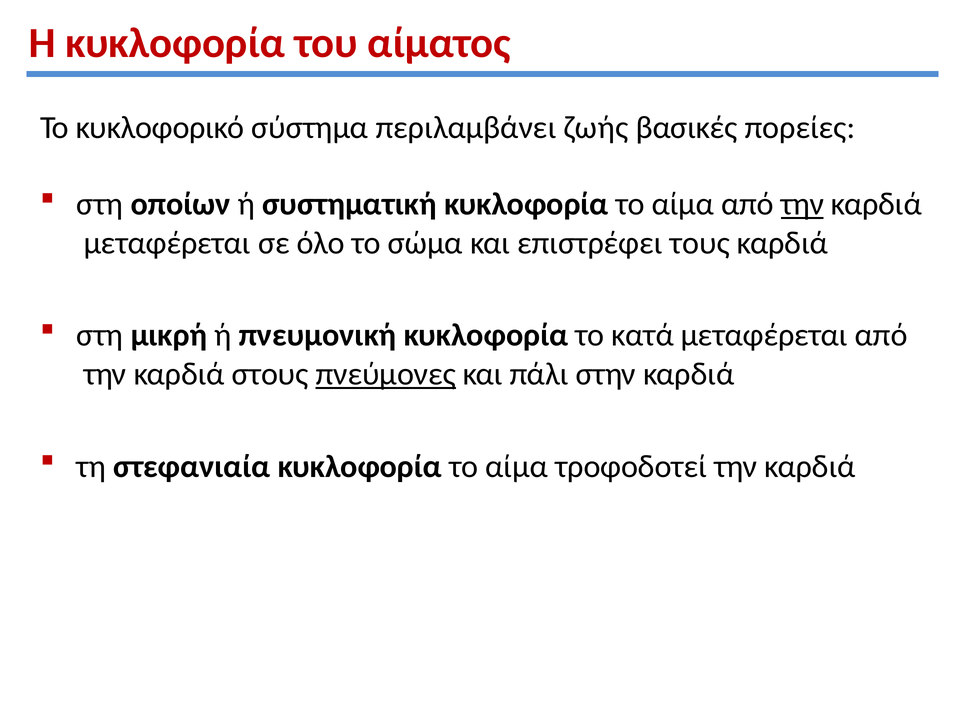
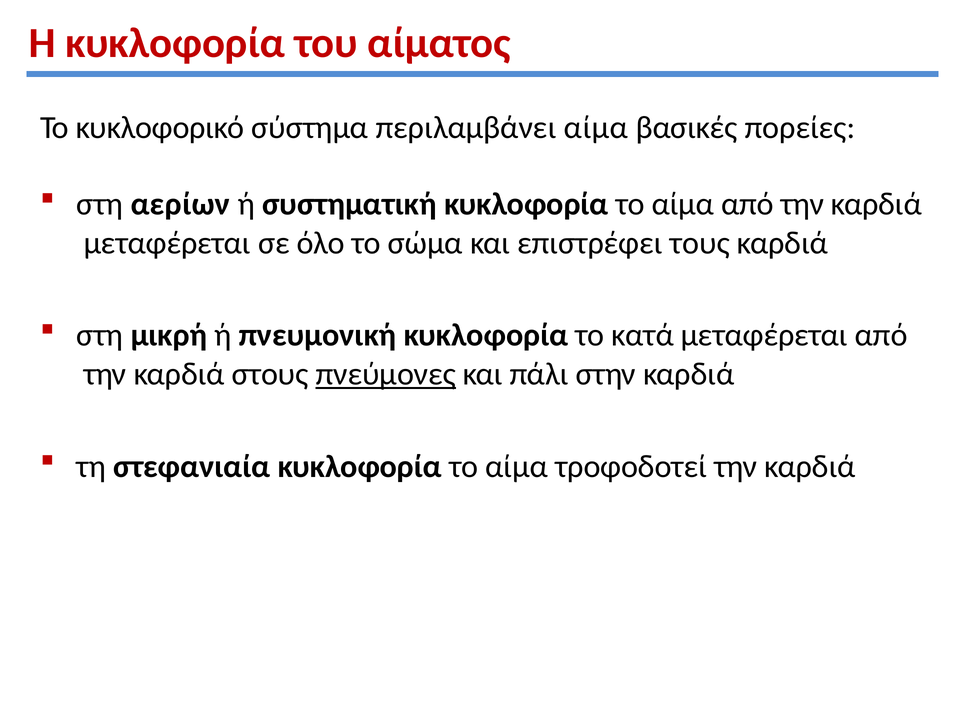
περιλαμβάνει ζωής: ζωής -> αίμα (596, 128)
οποίων: οποίων -> αερίων (180, 204)
την underline: present -> none (803, 204)
